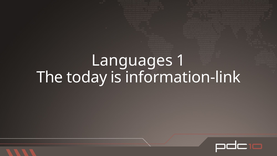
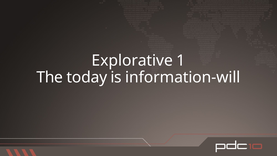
Languages: Languages -> Explorative (132, 61)
information-link: information-link -> information-will (183, 77)
